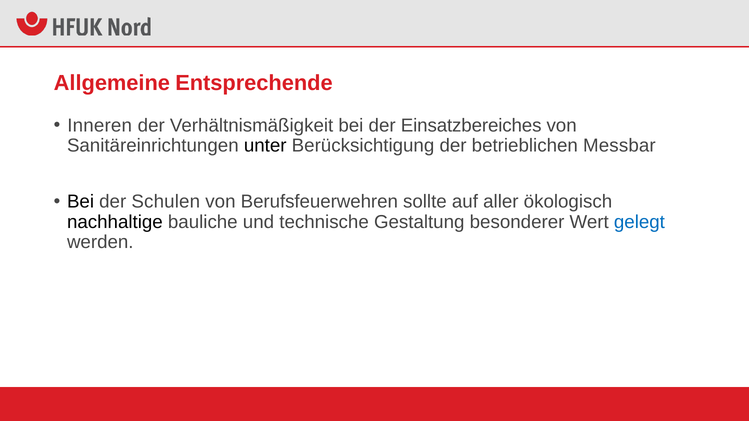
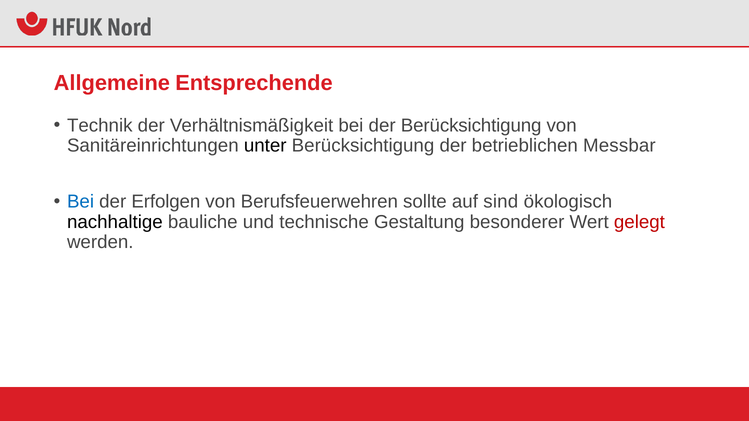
Inneren: Inneren -> Technik (100, 126)
der Einsatzbereiches: Einsatzbereiches -> Berücksichtigung (471, 126)
Bei colour: black -> blue (81, 202)
Schulen: Schulen -> Erfolgen (166, 202)
aller: aller -> sind (501, 202)
gelegt colour: blue -> red (639, 222)
